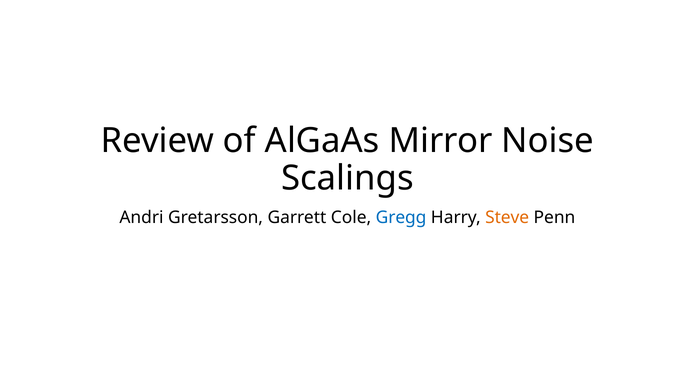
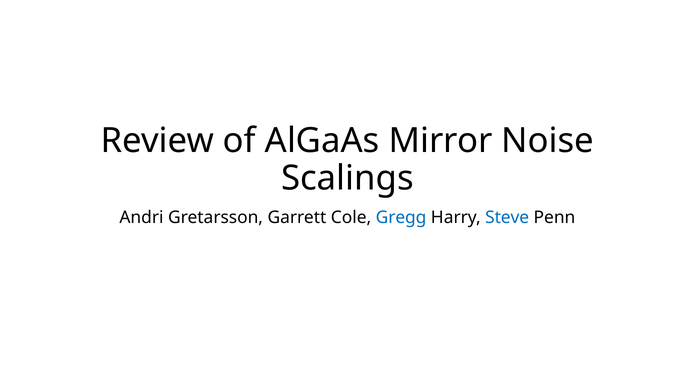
Steve colour: orange -> blue (507, 217)
